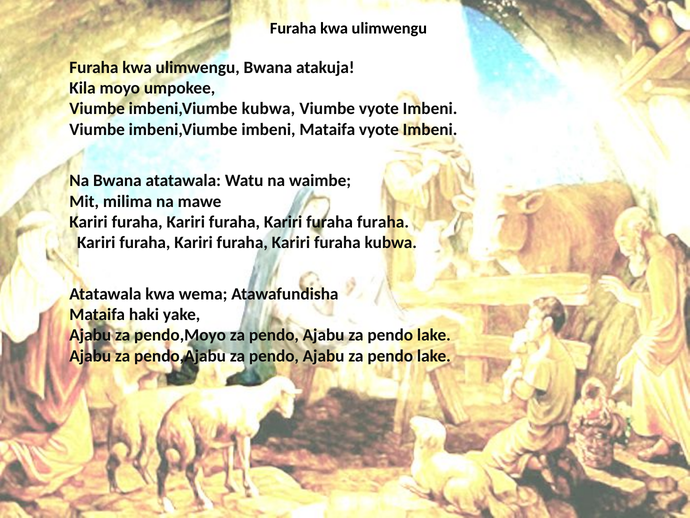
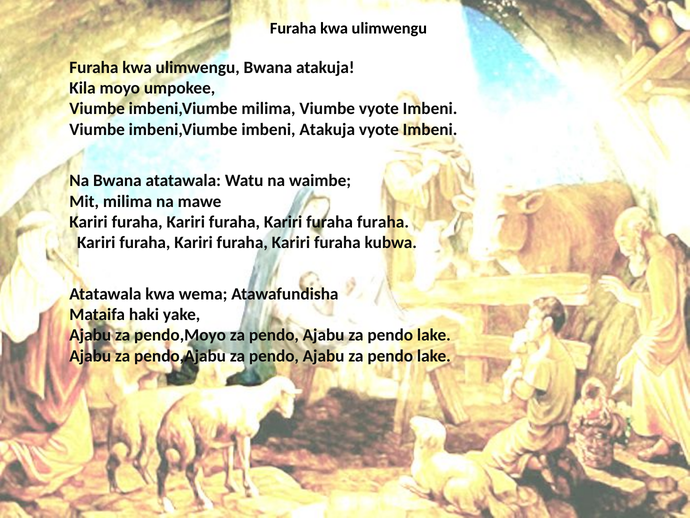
imbeni,Viumbe kubwa: kubwa -> milima (268, 109)
imbeni Mataifa: Mataifa -> Atakuja (327, 129)
